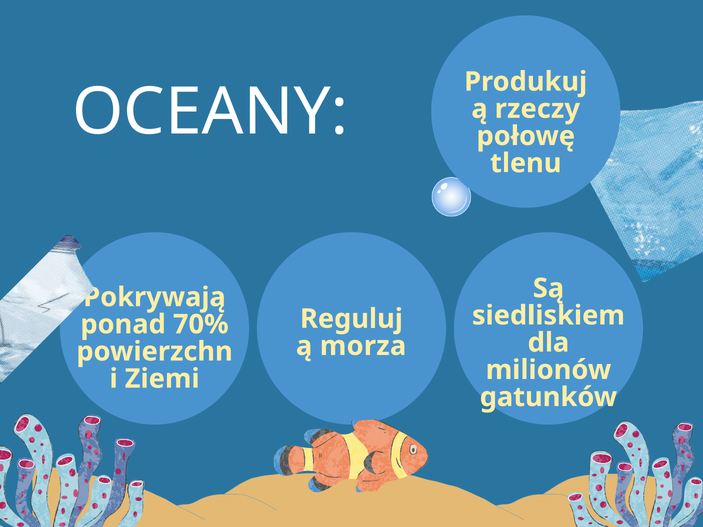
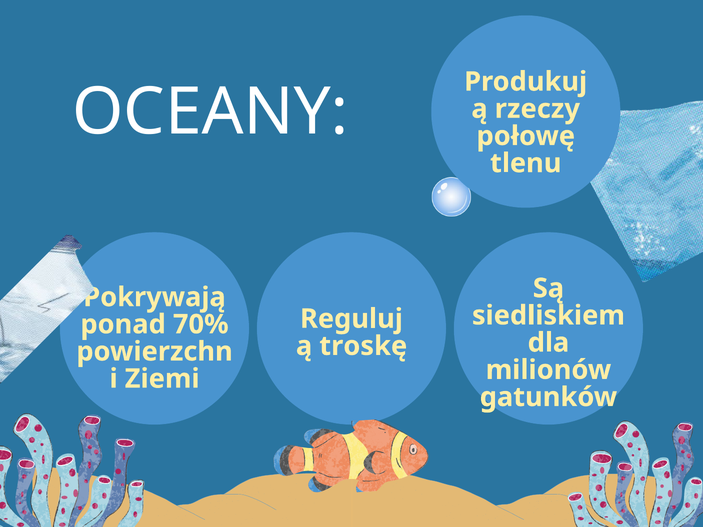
morza: morza -> troskę (363, 346)
